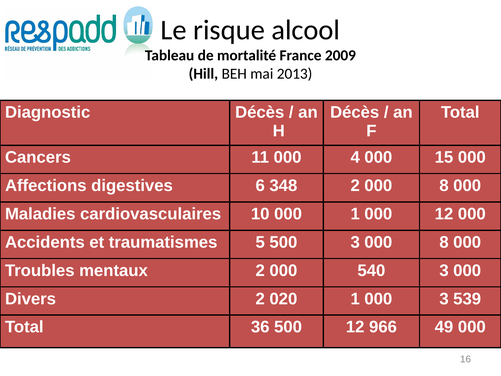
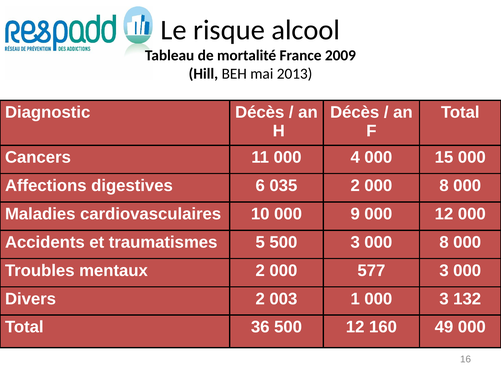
348: 348 -> 035 (283, 186)
000 1: 1 -> 9 (355, 214)
540: 540 -> 577 (371, 270)
020: 020 -> 003 (283, 299)
539: 539 -> 132 (467, 299)
966: 966 -> 160 (383, 327)
